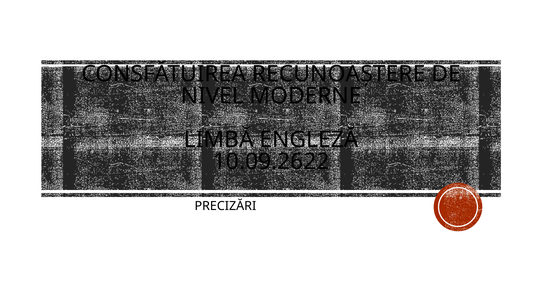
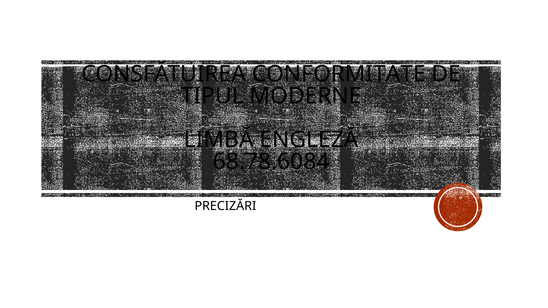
RECUNOAȘTERE: RECUNOAȘTERE -> CONFORMITATE (339, 74)
NIVEL: NIVEL -> TIPUL (212, 96)
10.09.2622: 10.09.2622 -> 68.78.6084 (271, 162)
